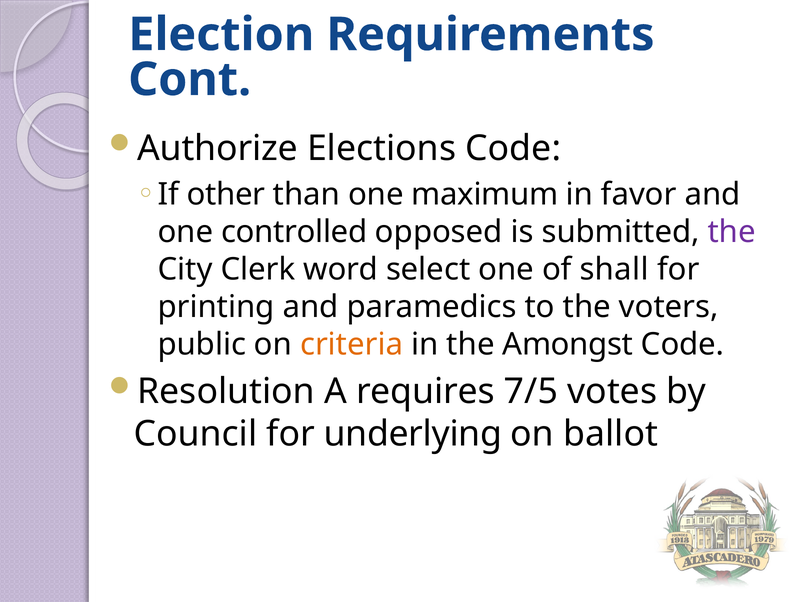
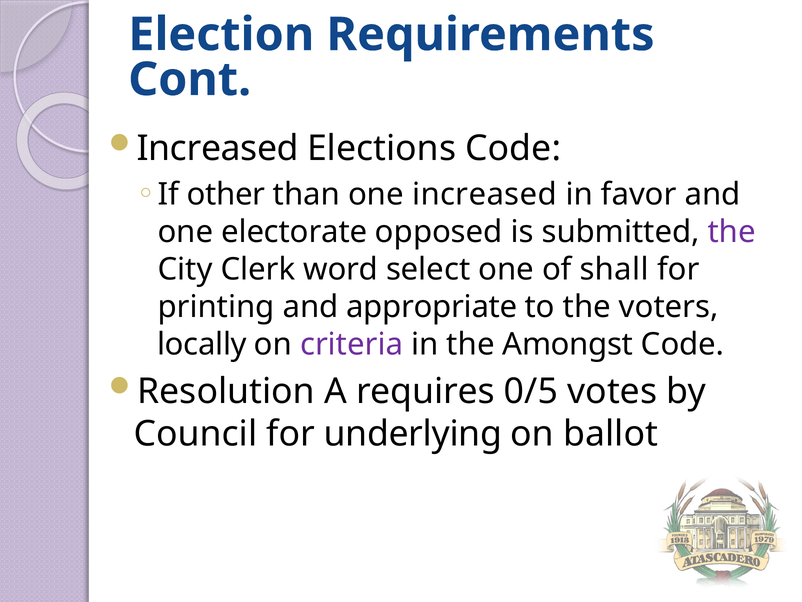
Authorize: Authorize -> Increased (218, 148)
one maximum: maximum -> increased (484, 194)
controlled: controlled -> electorate (294, 232)
paramedics: paramedics -> appropriate (432, 306)
public: public -> locally (202, 344)
criteria colour: orange -> purple (352, 344)
7/5: 7/5 -> 0/5 (531, 391)
